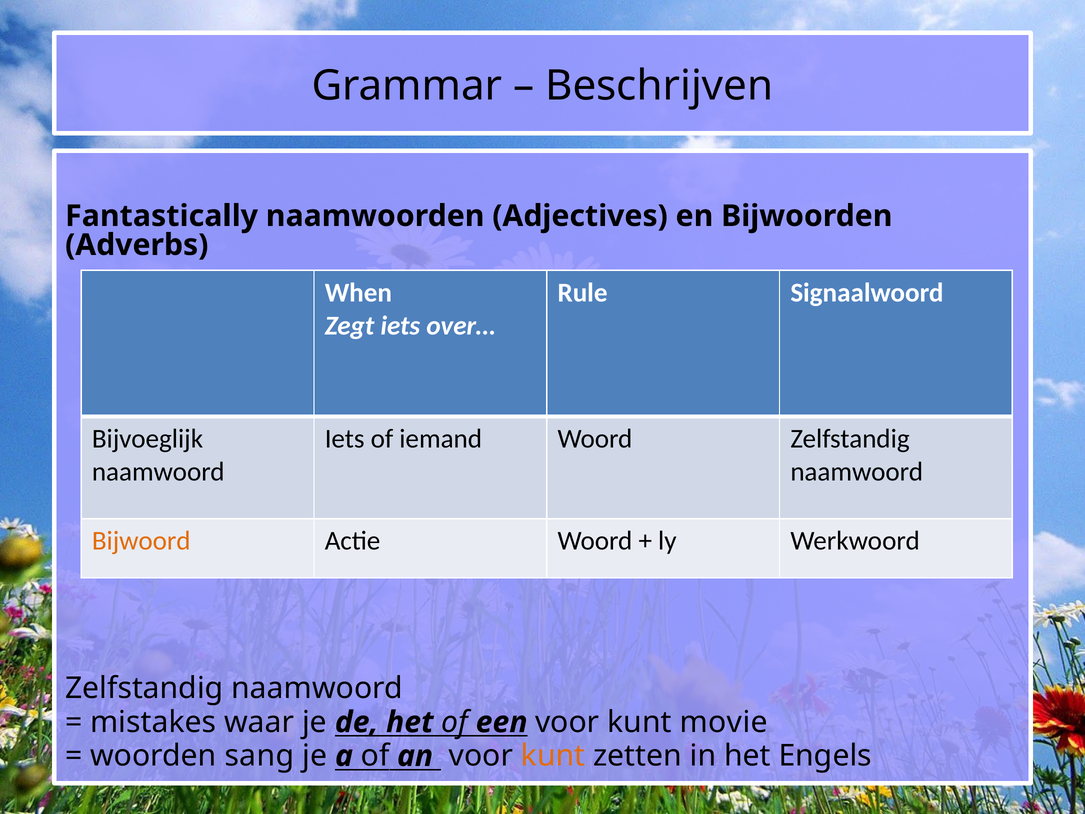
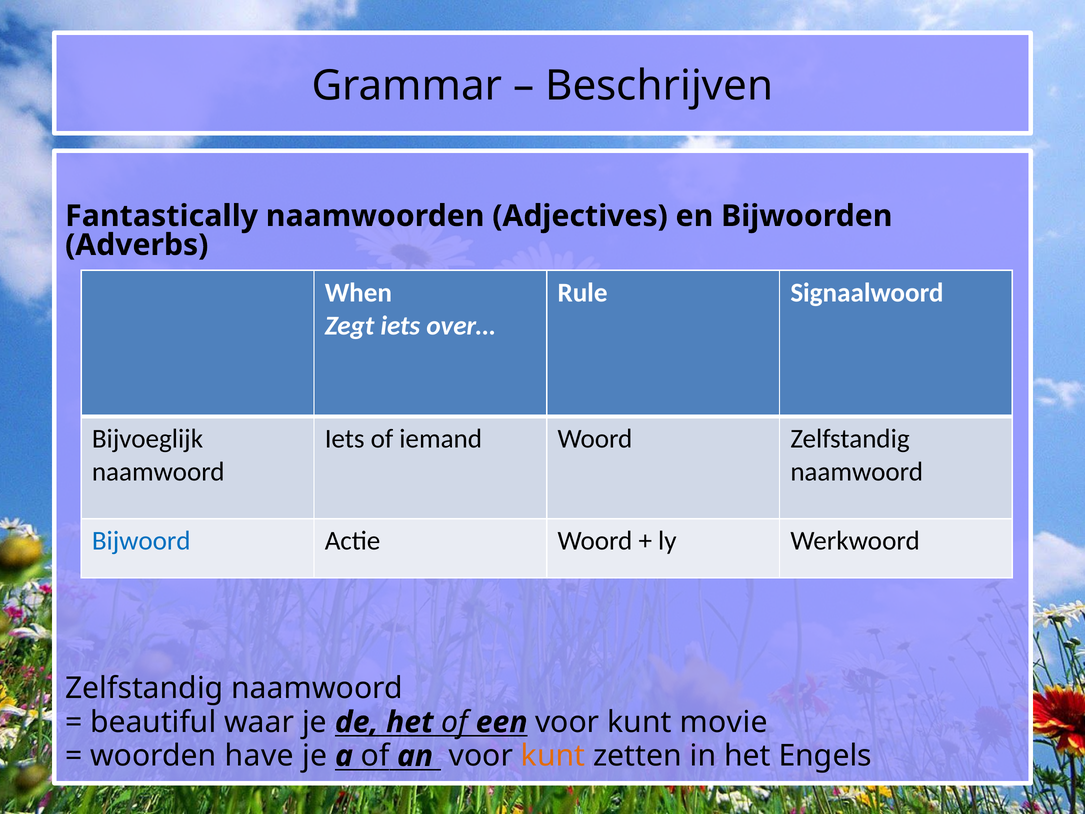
Bijwoord colour: orange -> blue (141, 541)
mistakes: mistakes -> beautiful (153, 722)
sang: sang -> have (259, 756)
